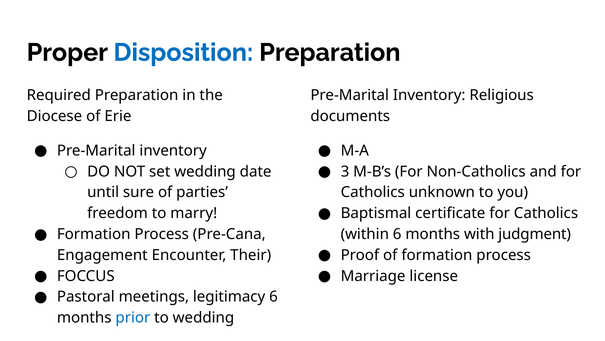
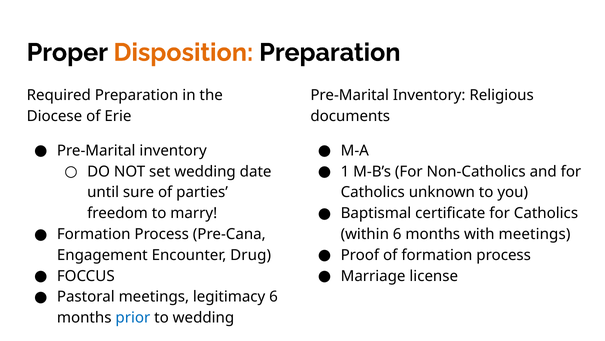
Disposition colour: blue -> orange (183, 52)
3: 3 -> 1 (345, 171)
with judgment: judgment -> meetings (534, 234)
Their: Their -> Drug (251, 255)
